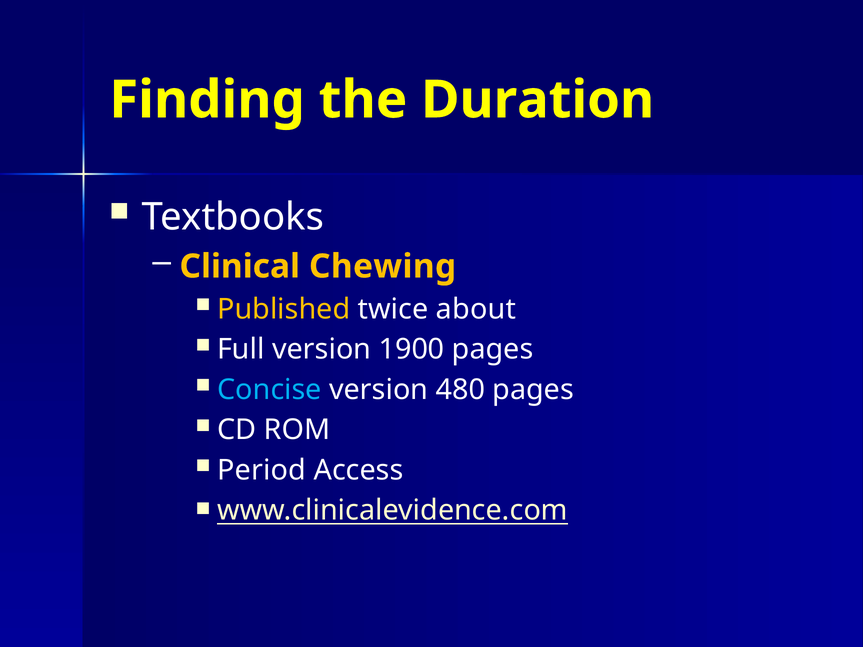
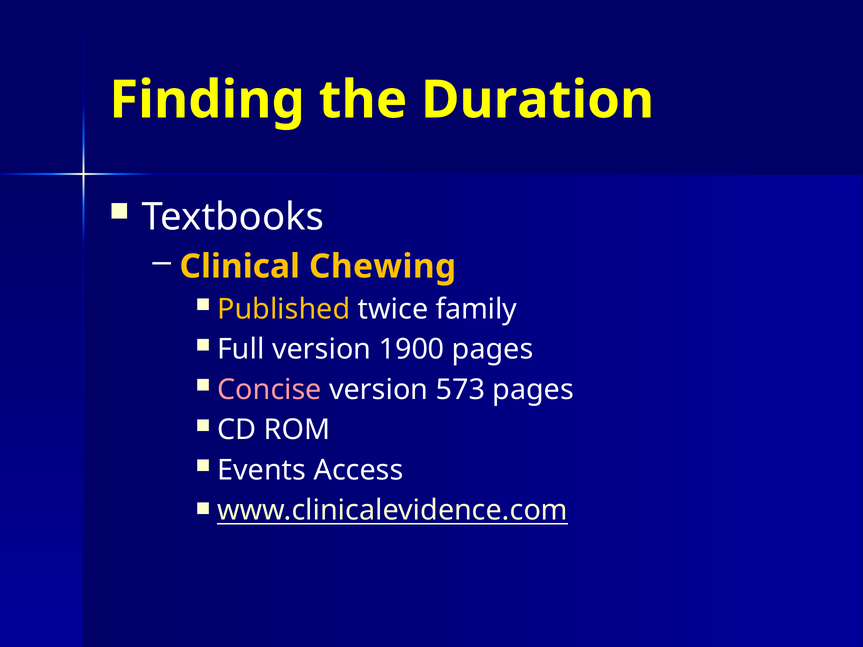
about: about -> family (476, 309)
Concise colour: light blue -> pink (269, 390)
480: 480 -> 573 (460, 390)
Period: Period -> Events (262, 470)
